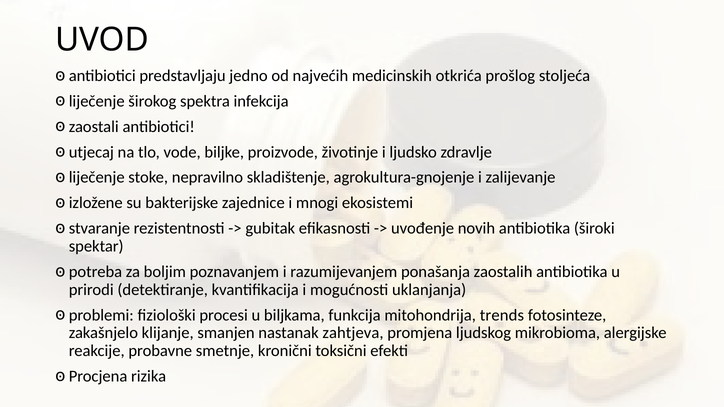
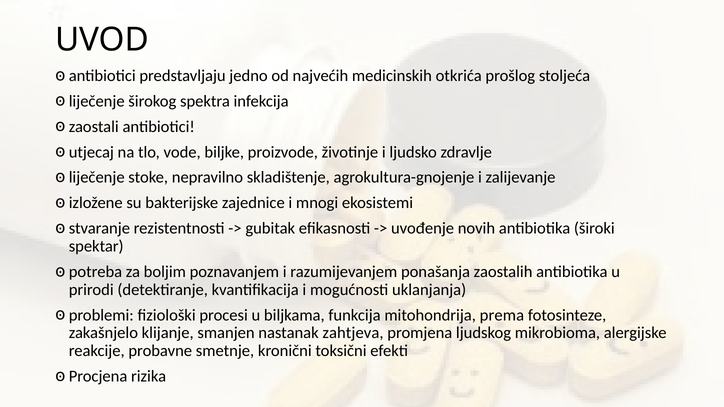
trends: trends -> prema (502, 315)
